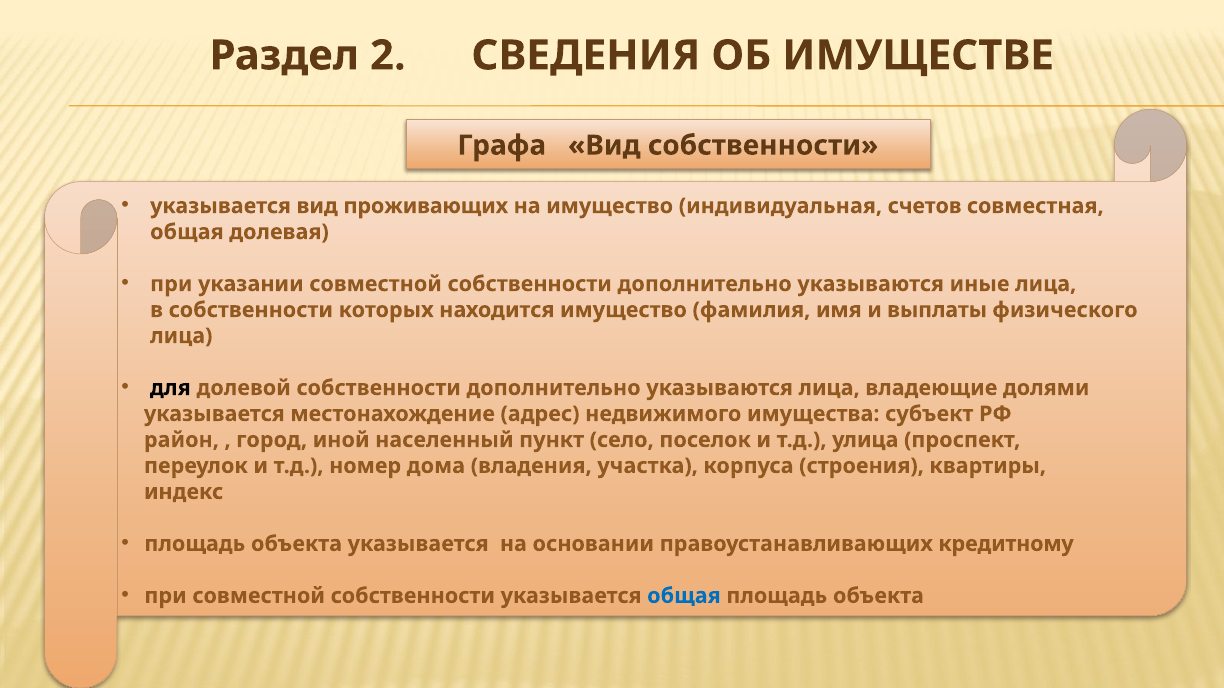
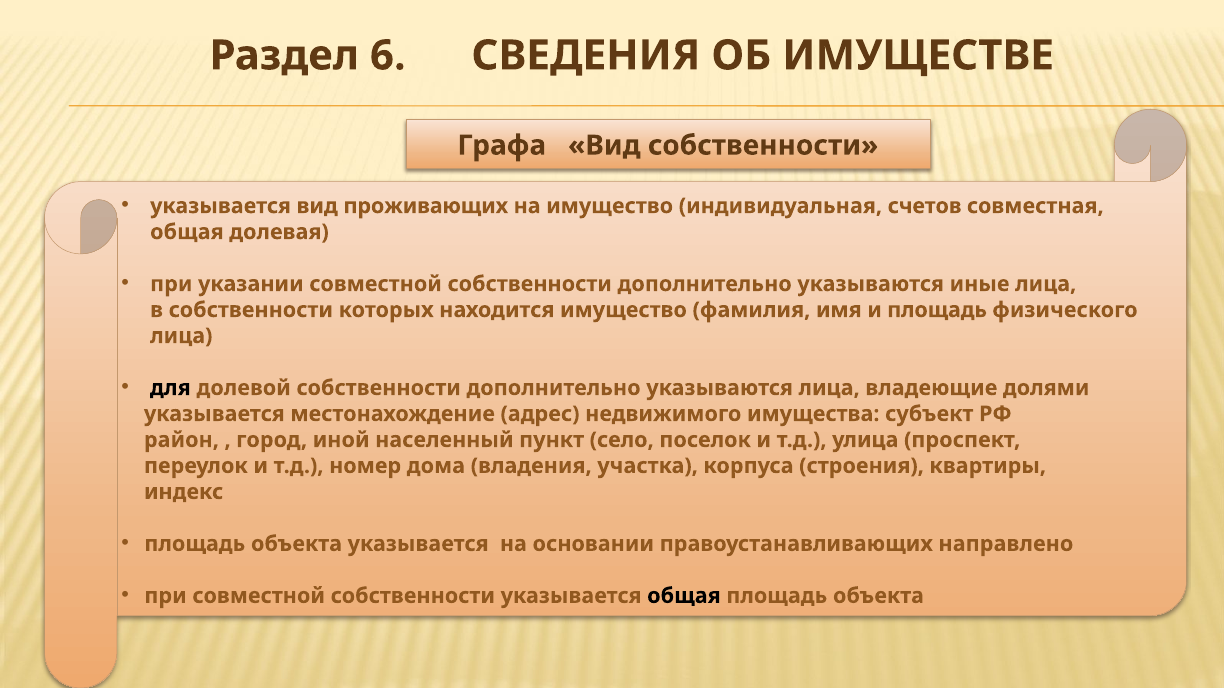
2: 2 -> 6 (388, 56)
и выплаты: выплаты -> площадь (937, 310)
кредитному: кредитному -> направлено (1006, 544)
общая colour: blue -> black (684, 596)
